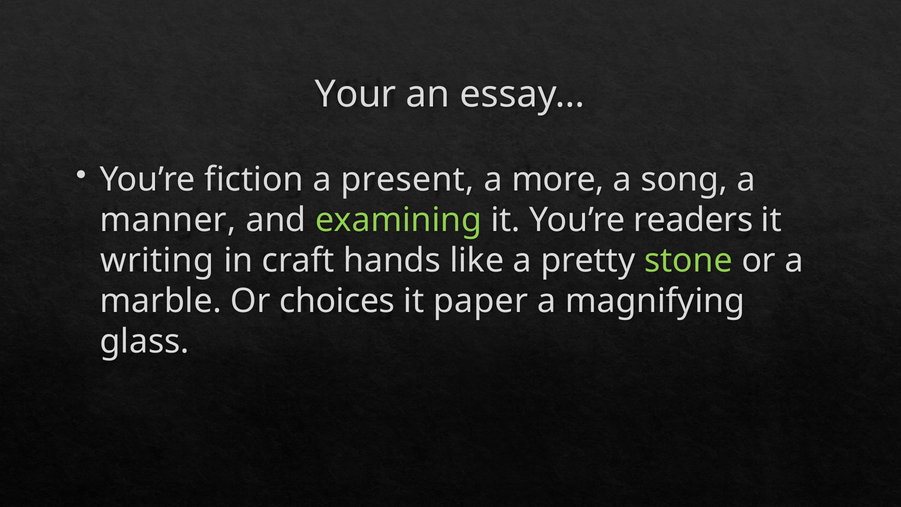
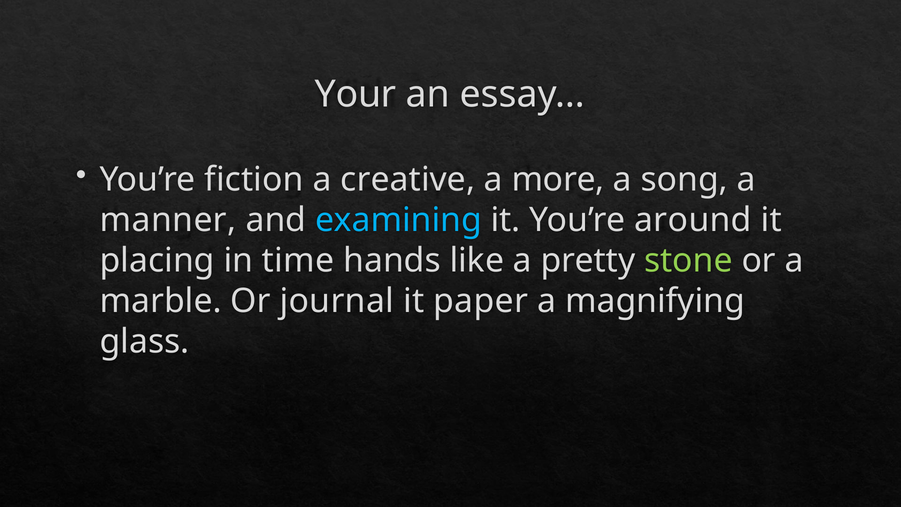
present: present -> creative (408, 179)
examining colour: light green -> light blue (398, 220)
readers: readers -> around (693, 220)
writing: writing -> placing (157, 261)
craft: craft -> time (298, 261)
choices: choices -> journal (337, 301)
